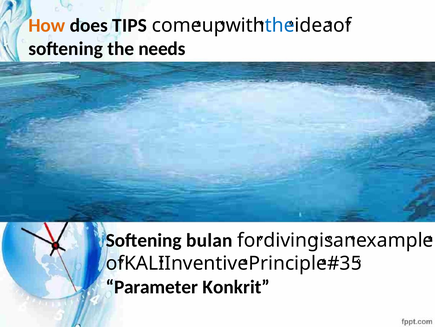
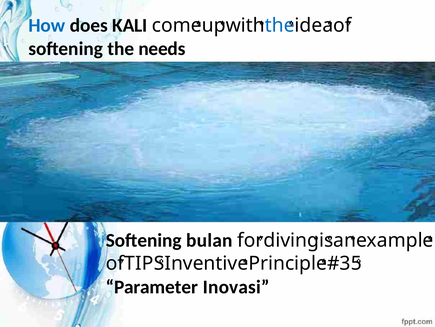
How colour: orange -> blue (47, 25)
TIPS: TIPS -> KALI (130, 25)
KALI: KALI -> TIPS (144, 263)
Konkrit: Konkrit -> Inovasi (236, 286)
